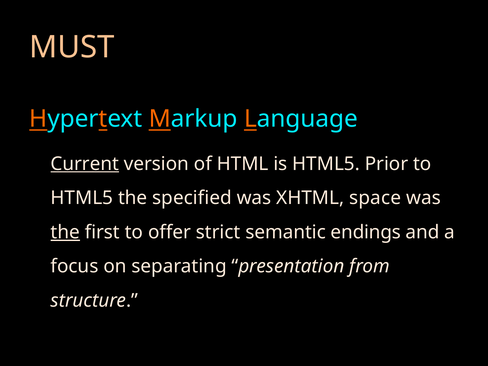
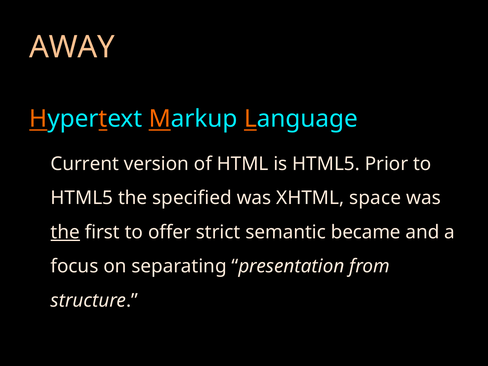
MUST: MUST -> AWAY (72, 47)
Current underline: present -> none (85, 164)
endings: endings -> became (366, 232)
